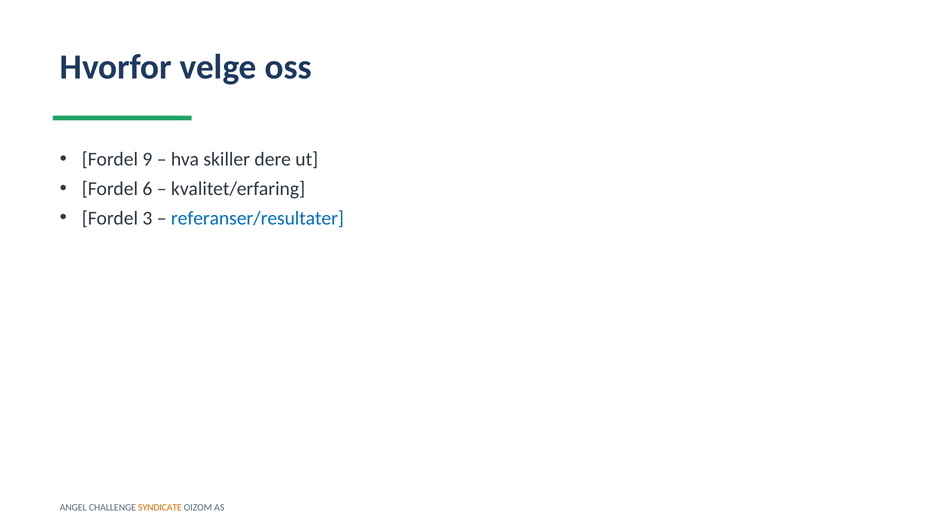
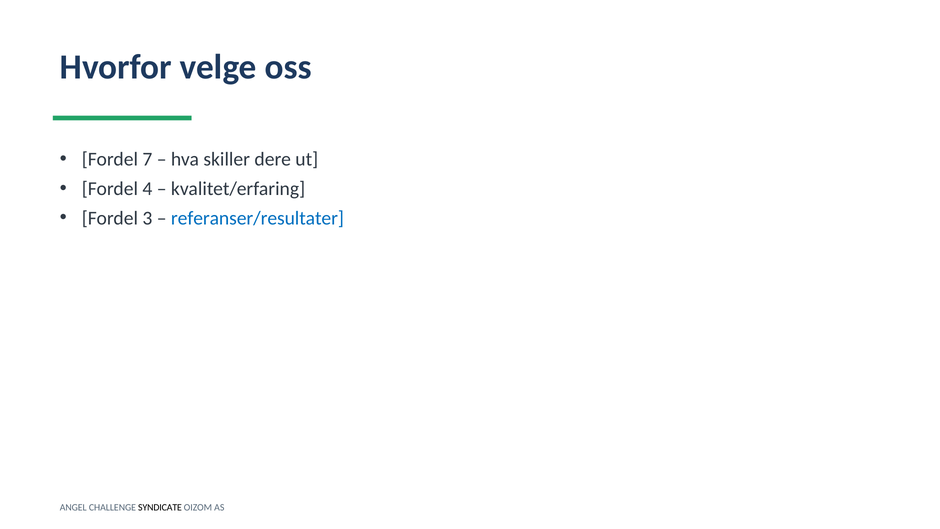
9: 9 -> 7 (147, 159)
6: 6 -> 4 (147, 189)
SYNDICATE colour: orange -> black (160, 507)
